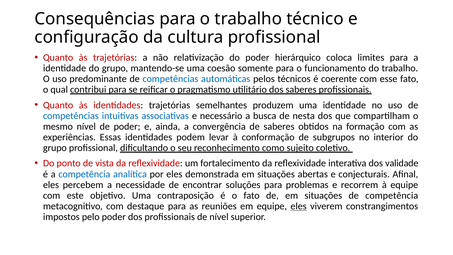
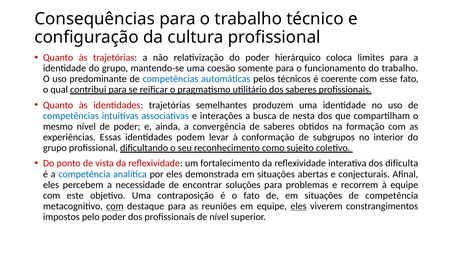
necessário: necessário -> interações (221, 116)
validade: validade -> dificulta (402, 163)
com underline: none -> present (115, 206)
